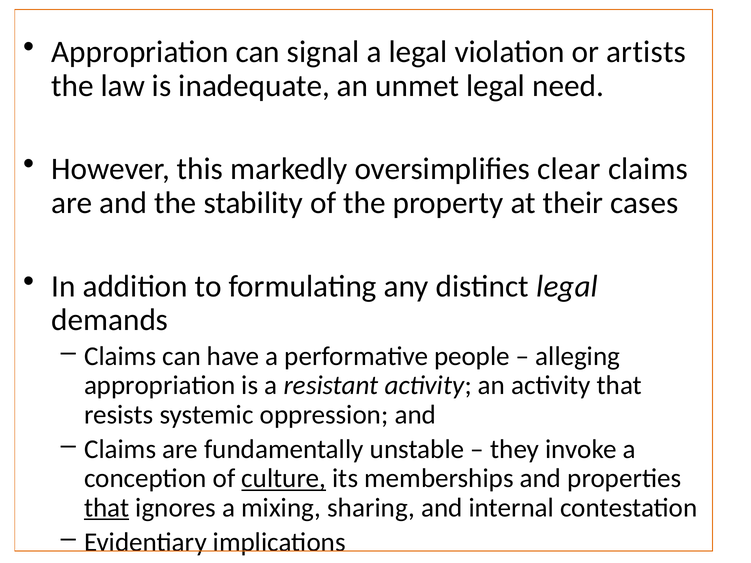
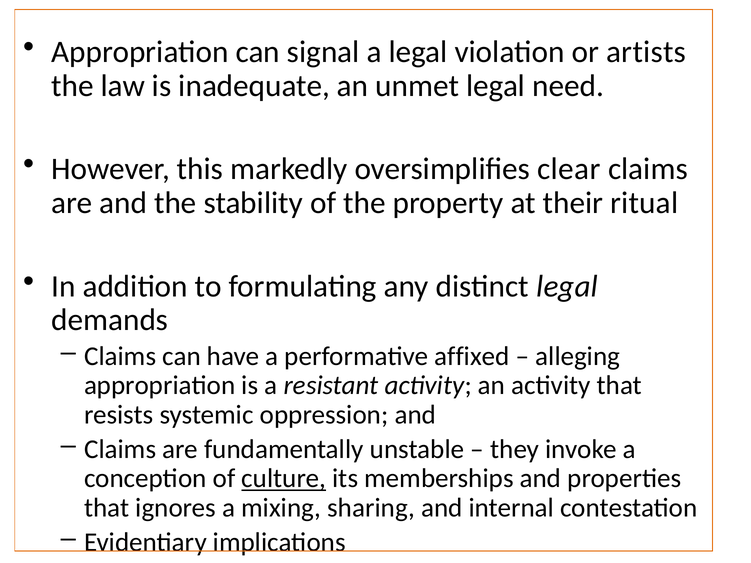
cases: cases -> ritual (644, 203)
people: people -> affixed (472, 356)
that underline: present -> none (107, 508)
